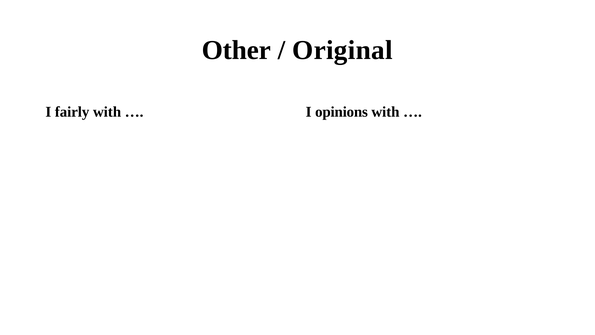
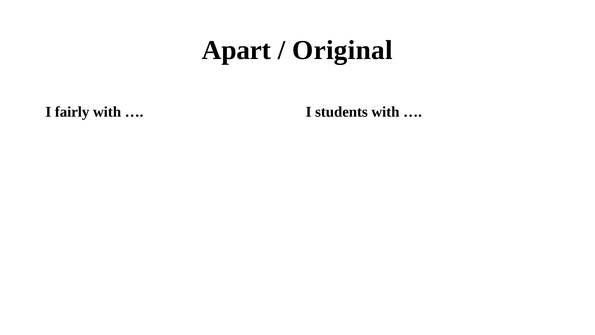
Other: Other -> Apart (236, 50)
opinions: opinions -> students (341, 112)
